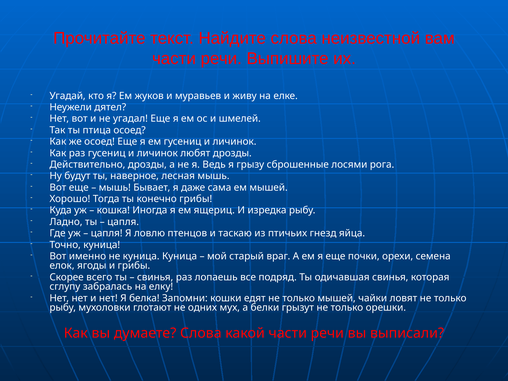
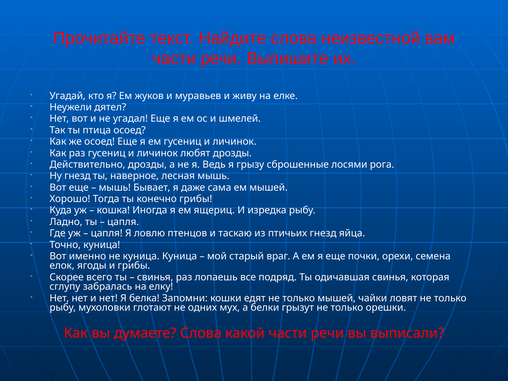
Ну будут: будут -> гнезд (77, 176)
